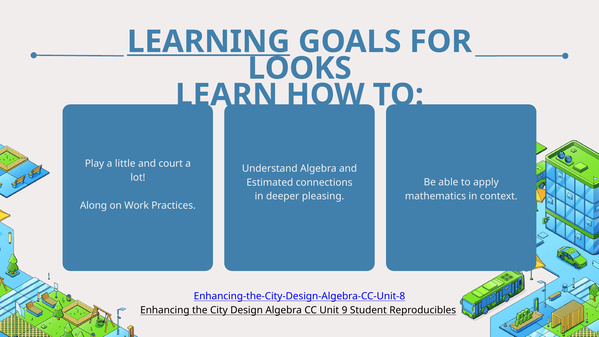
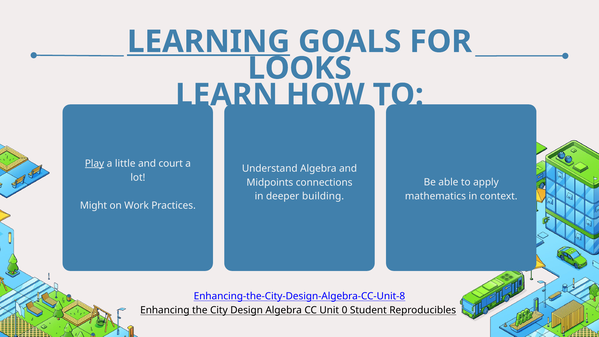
Play underline: none -> present (95, 163)
Estimated: Estimated -> Midpoints (270, 182)
pleasing: pleasing -> building (323, 196)
Along: Along -> Might (94, 205)
9: 9 -> 0 (345, 310)
